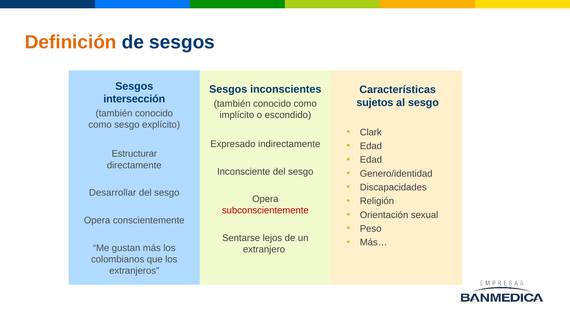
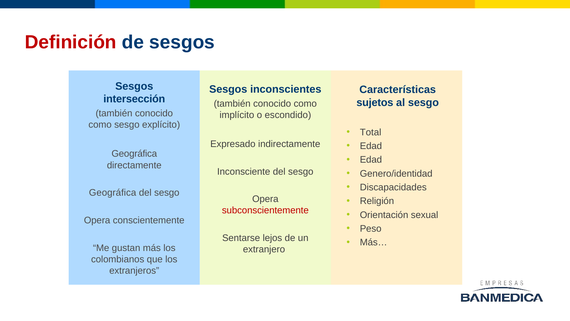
Definición colour: orange -> red (71, 42)
Clark: Clark -> Total (371, 132)
Estructurar: Estructurar -> Geográfica (134, 154)
Desarrollar: Desarrollar -> Geográfica (113, 193)
